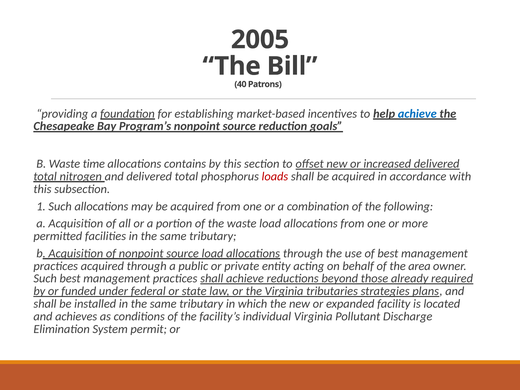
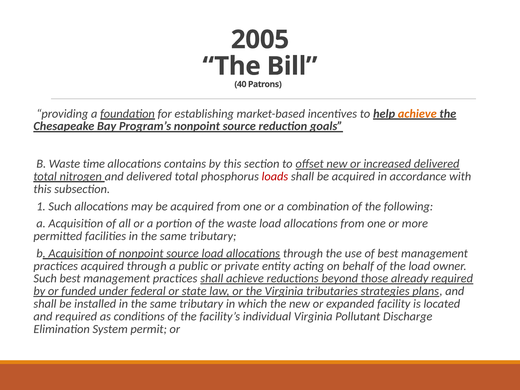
achieve colour: blue -> orange (417, 114)
the area: area -> load (419, 266)
and achieves: achieves -> required (76, 316)
